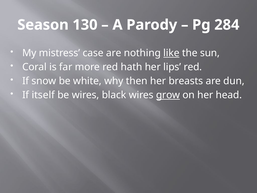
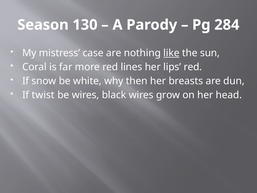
hath: hath -> lines (131, 67)
itself: itself -> twist (43, 95)
grow underline: present -> none (168, 95)
